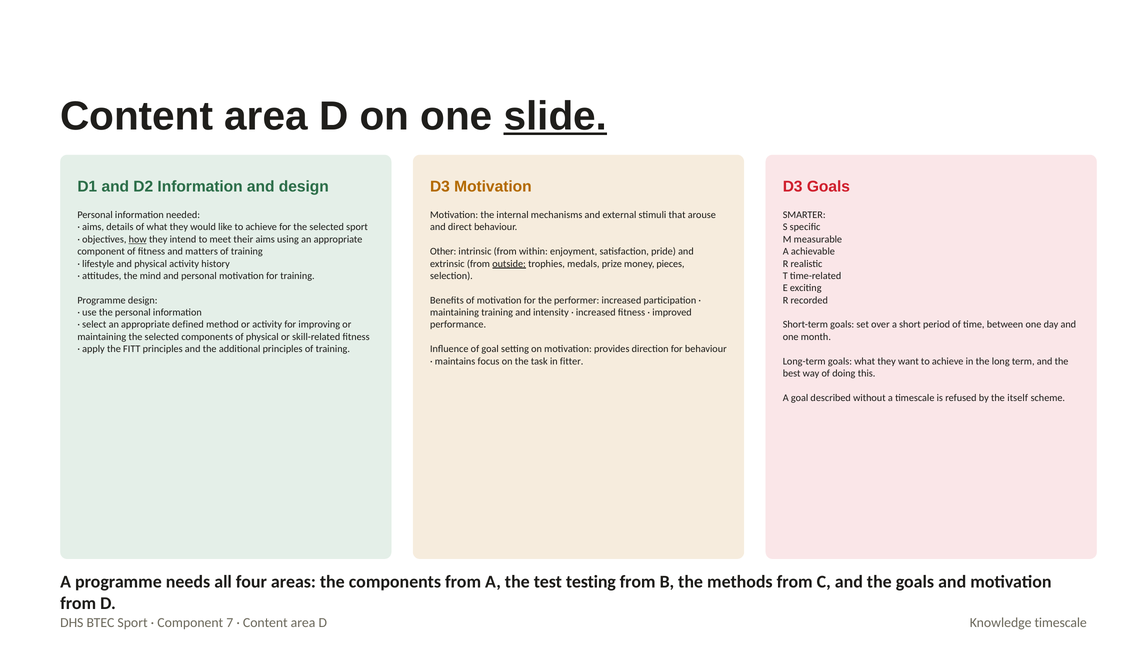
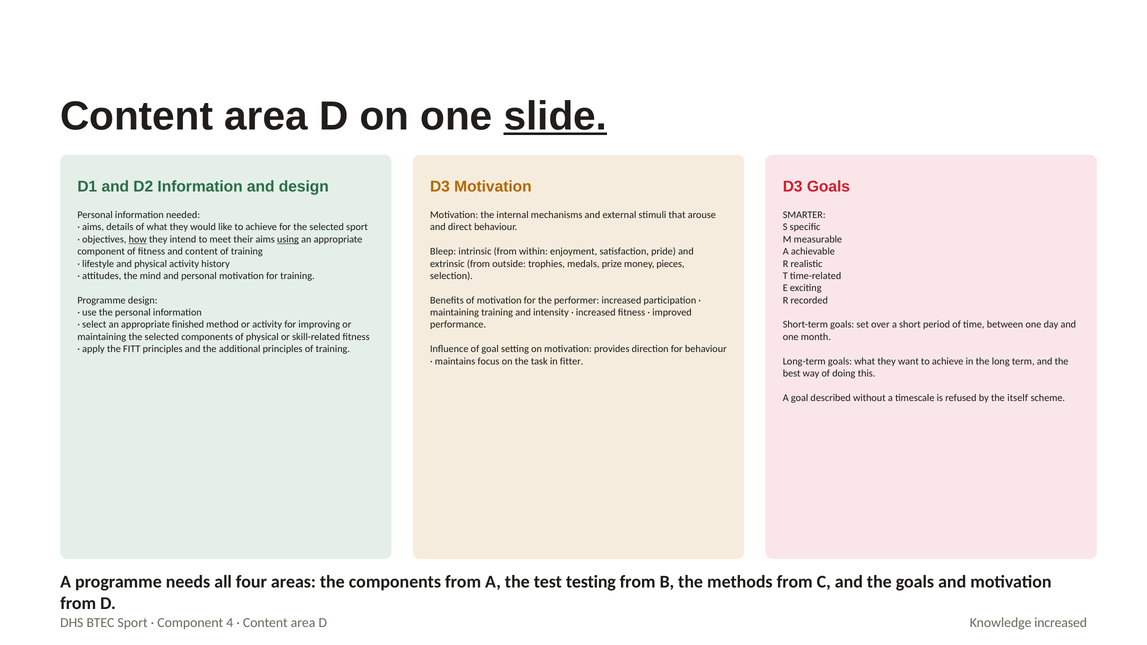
using underline: none -> present (288, 239)
and matters: matters -> content (202, 252)
Other: Other -> Bleep (443, 252)
outside underline: present -> none (509, 264)
defined: defined -> finished (188, 325)
7: 7 -> 4 (230, 623)
Knowledge timescale: timescale -> increased (1061, 623)
